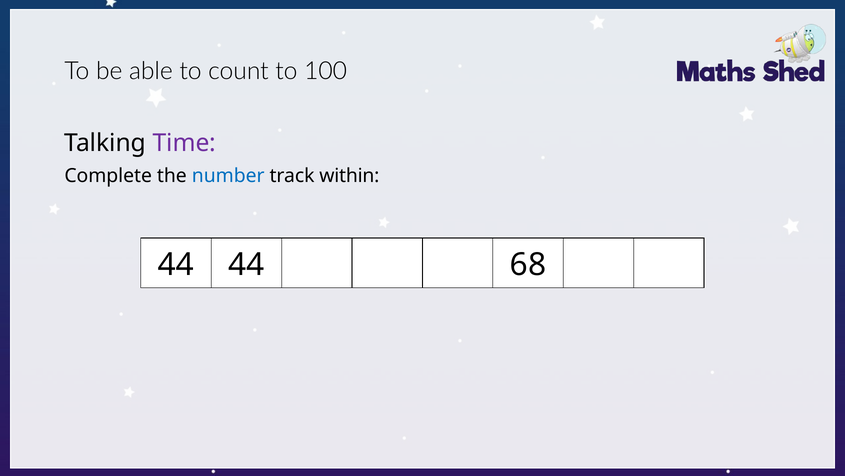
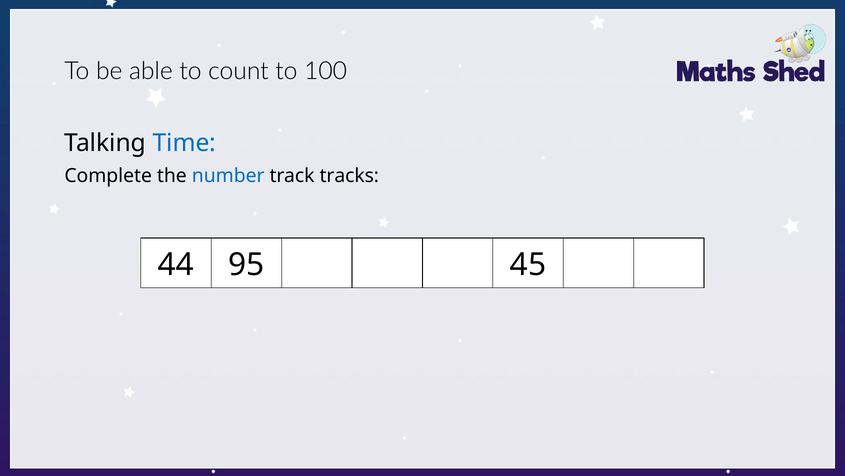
Time colour: purple -> blue (184, 143)
within: within -> tracks (349, 175)
44 44: 44 -> 95 (246, 264)
68: 68 -> 45 (528, 264)
